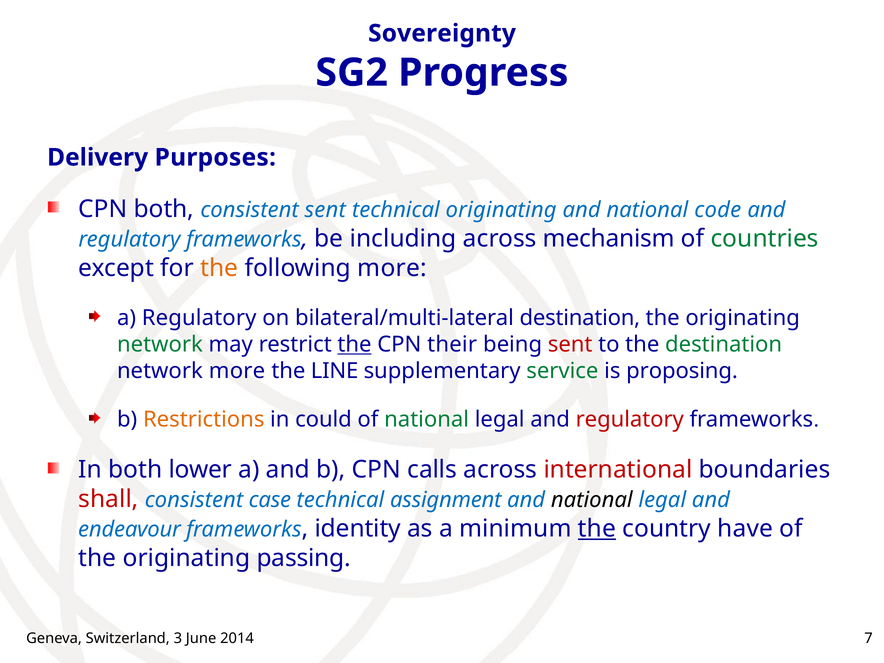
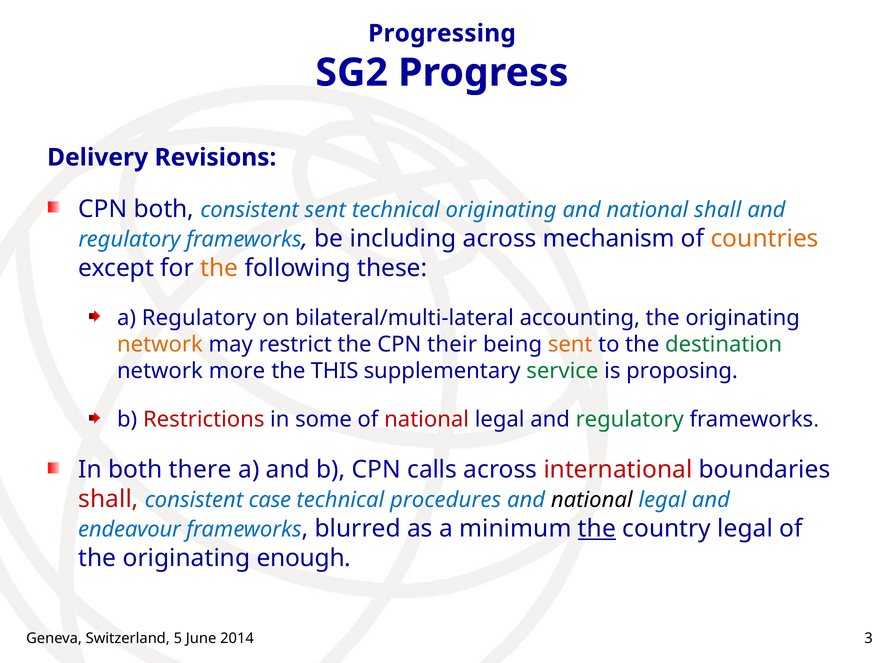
Sovereignty: Sovereignty -> Progressing (442, 33)
Purposes: Purposes -> Revisions (215, 157)
national code: code -> shall (718, 210)
countries colour: green -> orange (765, 239)
following more: more -> these (392, 268)
bilateral/multi-lateral destination: destination -> accounting (580, 318)
network colour: green -> orange (160, 344)
the underline: present -> none (355, 344)
sent colour: red -> orange (570, 344)
LINE: LINE -> THIS (335, 371)
Restrictions colour: orange -> red (204, 420)
could: could -> some (324, 420)
national colour: green -> red (427, 420)
regulatory colour: red -> green (630, 420)
lower: lower -> there (200, 470)
assignment: assignment -> procedures (446, 500)
identity: identity -> blurred (358, 529)
country have: have -> legal (745, 529)
passing: passing -> enough (304, 558)
3: 3 -> 5 (178, 638)
7: 7 -> 3 (869, 638)
